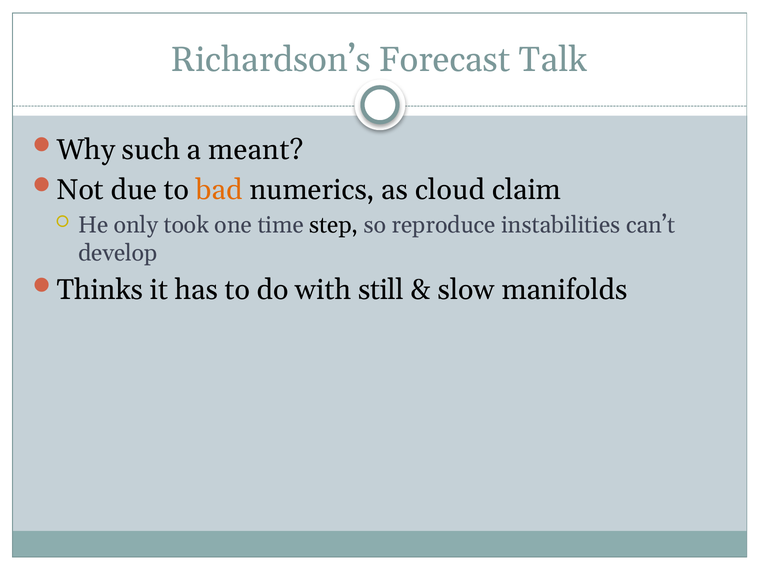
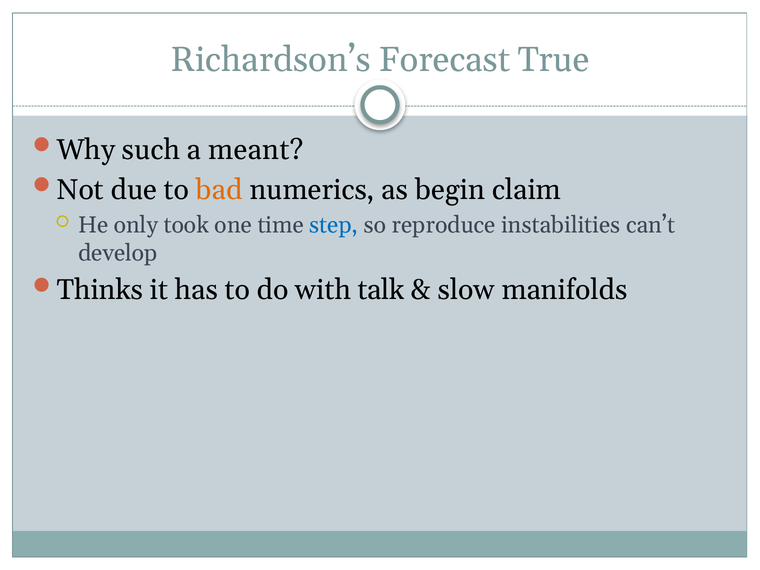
Talk: Talk -> True (554, 60)
cloud: cloud -> begin (450, 190)
step colour: black -> blue (334, 225)
still: still -> talk (381, 290)
